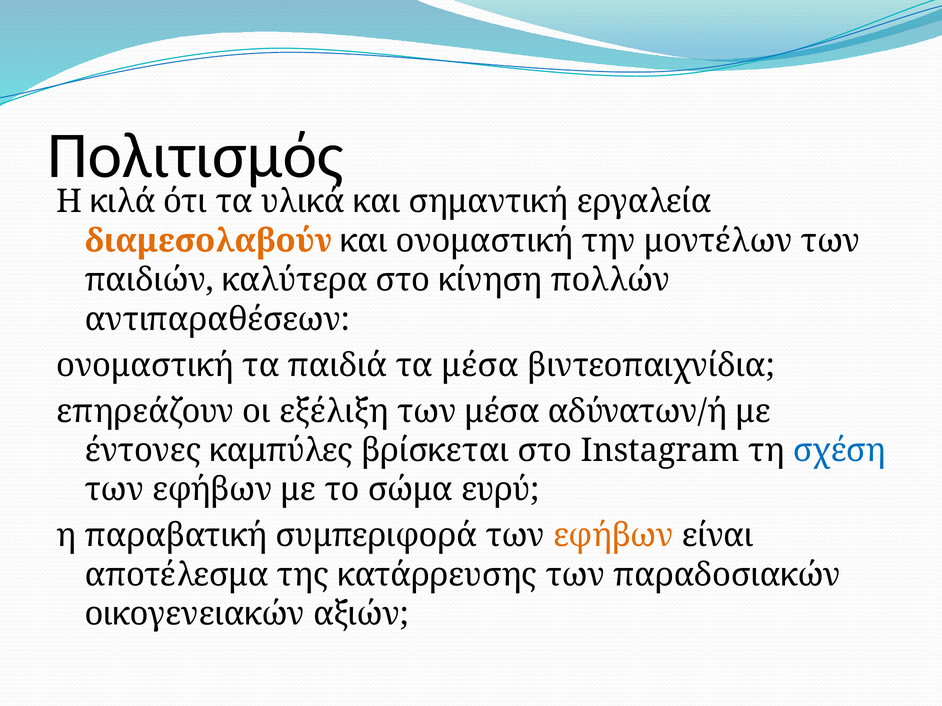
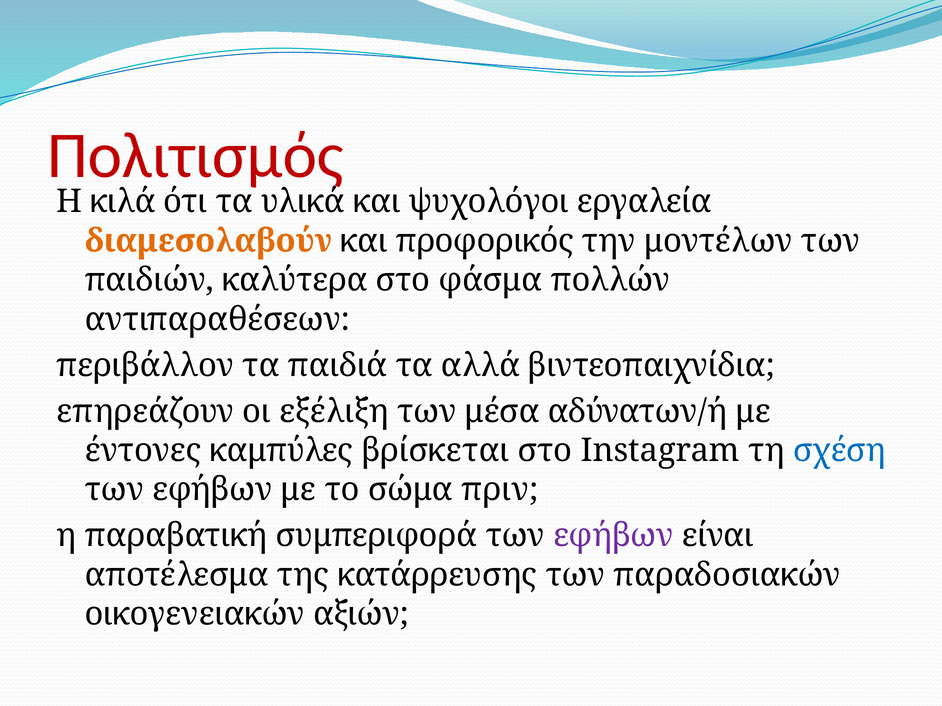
Πολιτισμός colour: black -> red (195, 156)
σημαντική: σημαντική -> ψυχολόγοι (489, 202)
και ονομαστική: ονομαστική -> προφορικός (485, 241)
κίνηση: κίνηση -> φάσμα (491, 280)
ονομαστική: ονομαστική -> περιβάλλον (145, 365)
τα μέσα: μέσα -> αλλά (480, 365)
ευρύ: ευρύ -> πριν (500, 490)
εφήβων colour: orange -> purple (613, 536)
